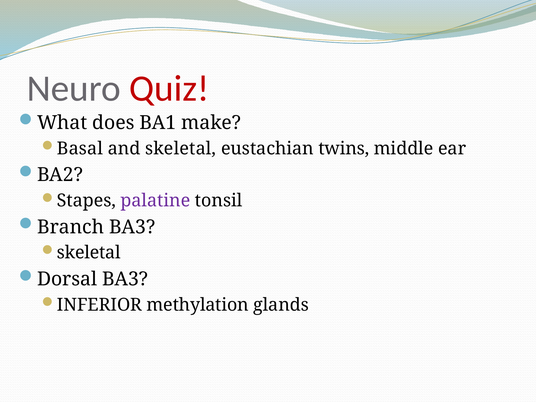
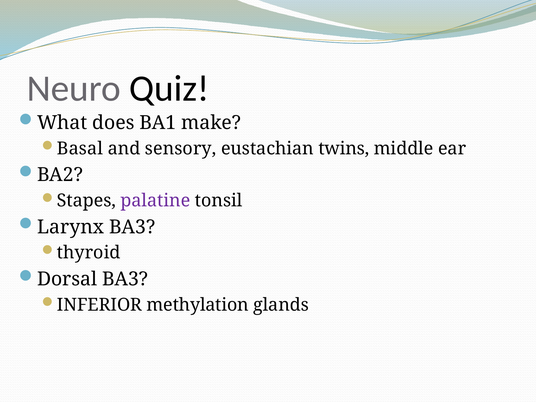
Quiz colour: red -> black (169, 89)
and skeletal: skeletal -> sensory (181, 149)
Branch: Branch -> Larynx (71, 227)
skeletal: skeletal -> thyroid (89, 253)
